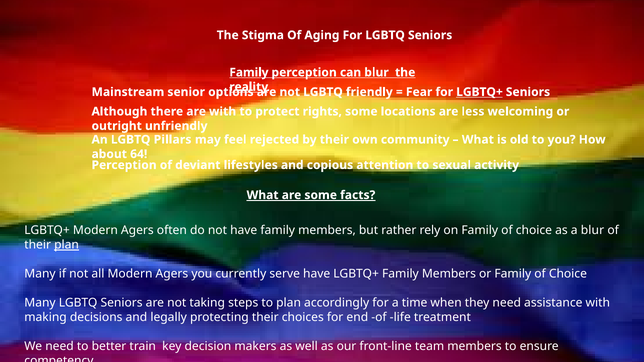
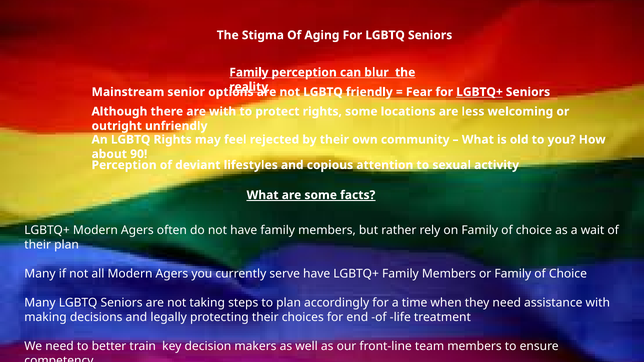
LGBTQ Pillars: Pillars -> Rights (173, 140)
64: 64 -> 90 (139, 154)
a blur: blur -> wait (593, 230)
plan underline: present -> none (67, 245)
